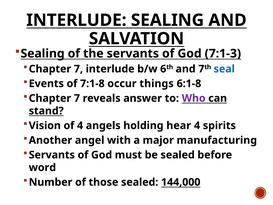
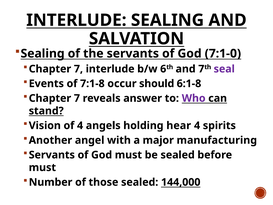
7:1-3: 7:1-3 -> 7:1-0 (223, 53)
seal colour: blue -> purple (224, 69)
things: things -> should (157, 84)
word: word -> must (42, 167)
